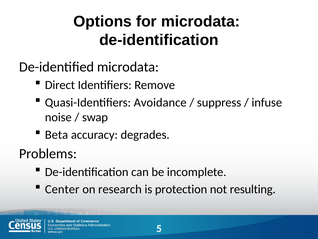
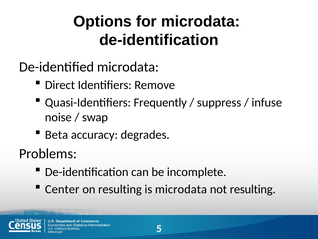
Avoidance: Avoidance -> Frequently (160, 102)
on research: research -> resulting (120, 189)
is protection: protection -> microdata (181, 189)
